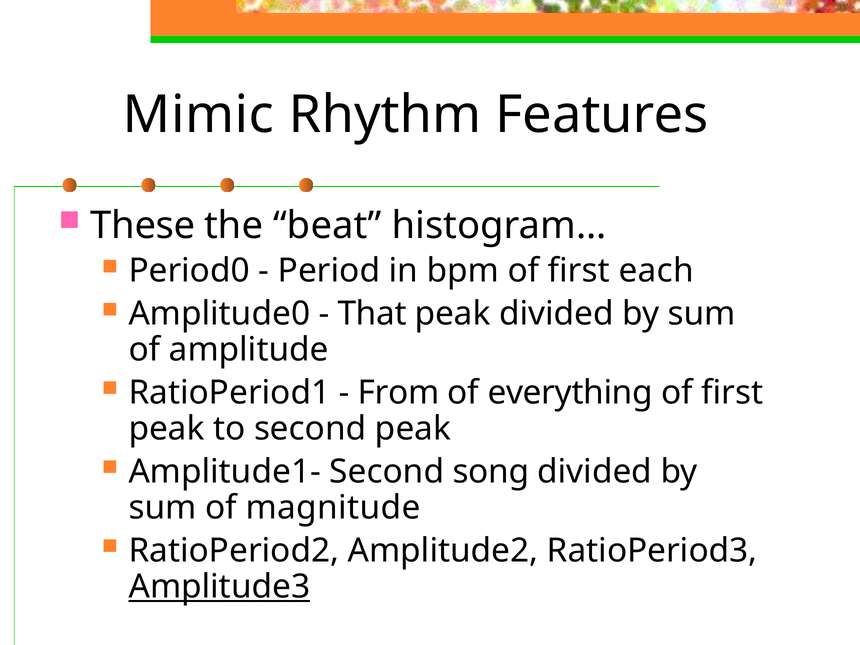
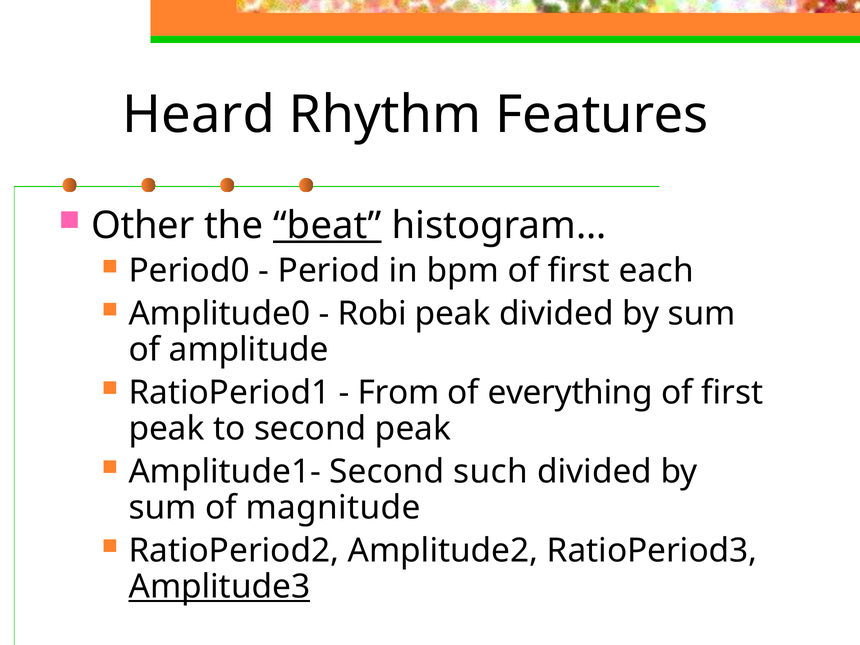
Mimic: Mimic -> Heard (199, 115)
These: These -> Other (143, 225)
beat underline: none -> present (327, 225)
That: That -> Robi (372, 314)
song: song -> such (491, 472)
